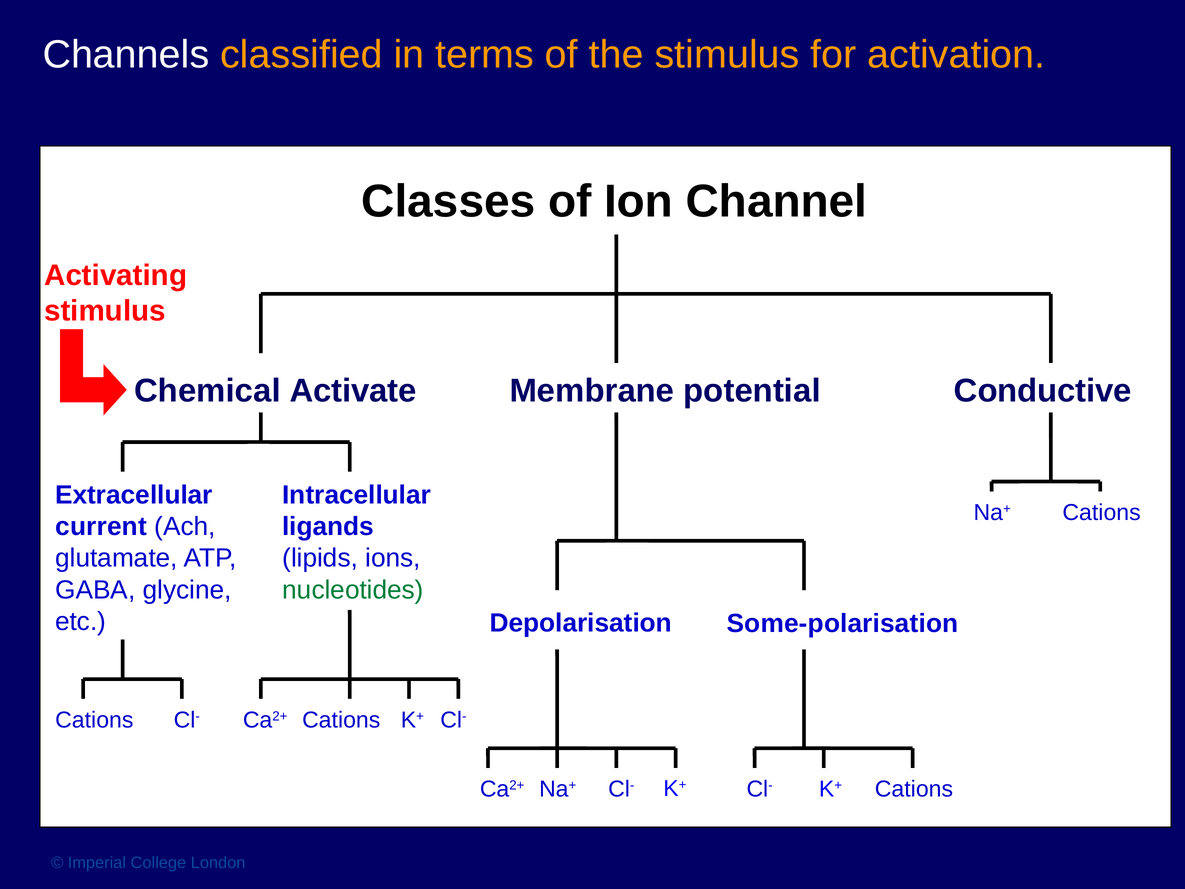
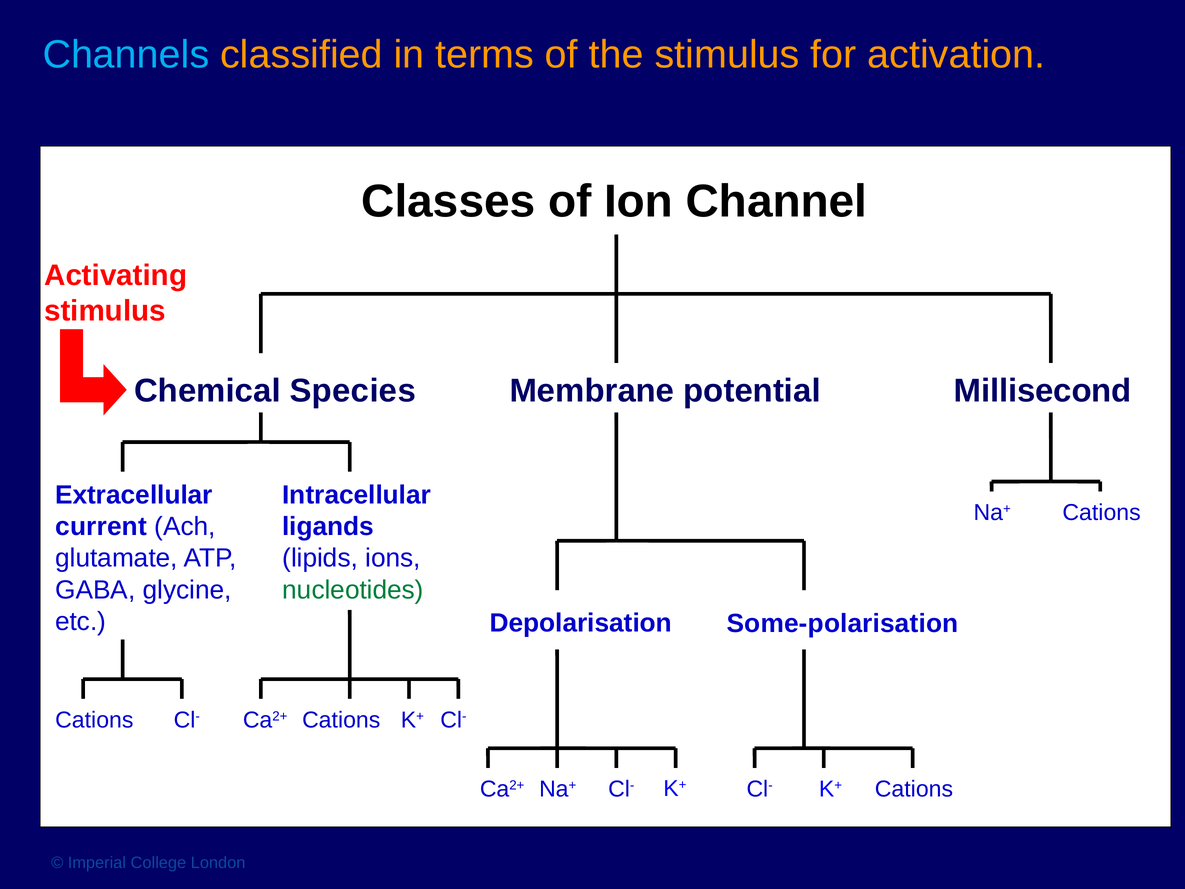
Channels colour: white -> light blue (126, 54)
Activate: Activate -> Species (353, 391)
Conductive: Conductive -> Millisecond (1043, 391)
